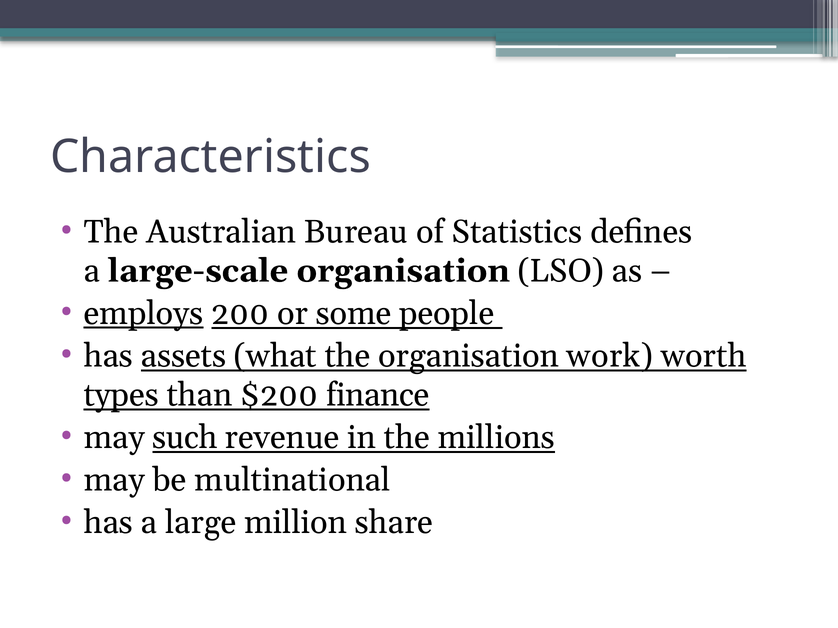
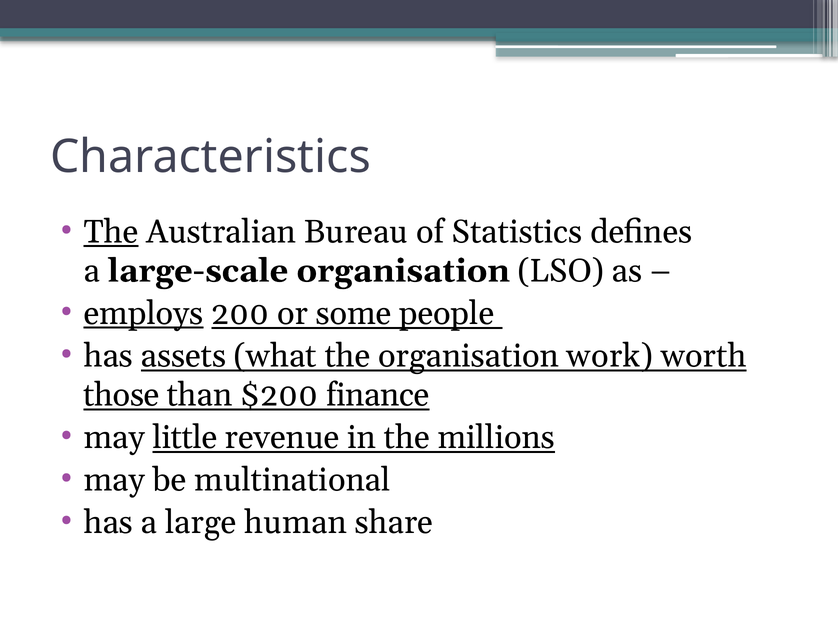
The underline: none -> present (111, 232)
types: types -> those (121, 395)
such: such -> little (185, 438)
million: million -> human (295, 523)
